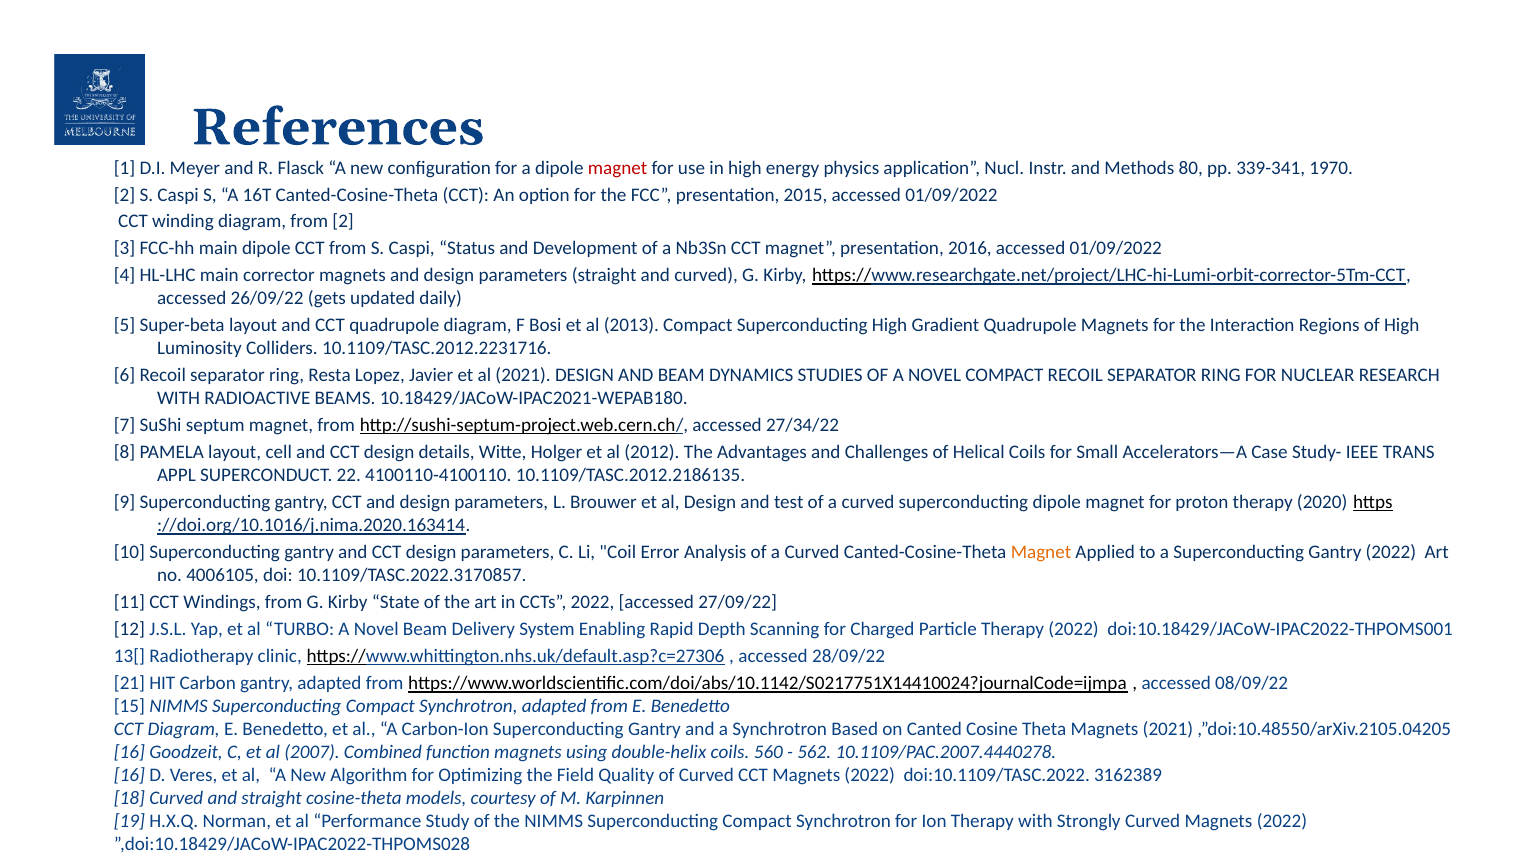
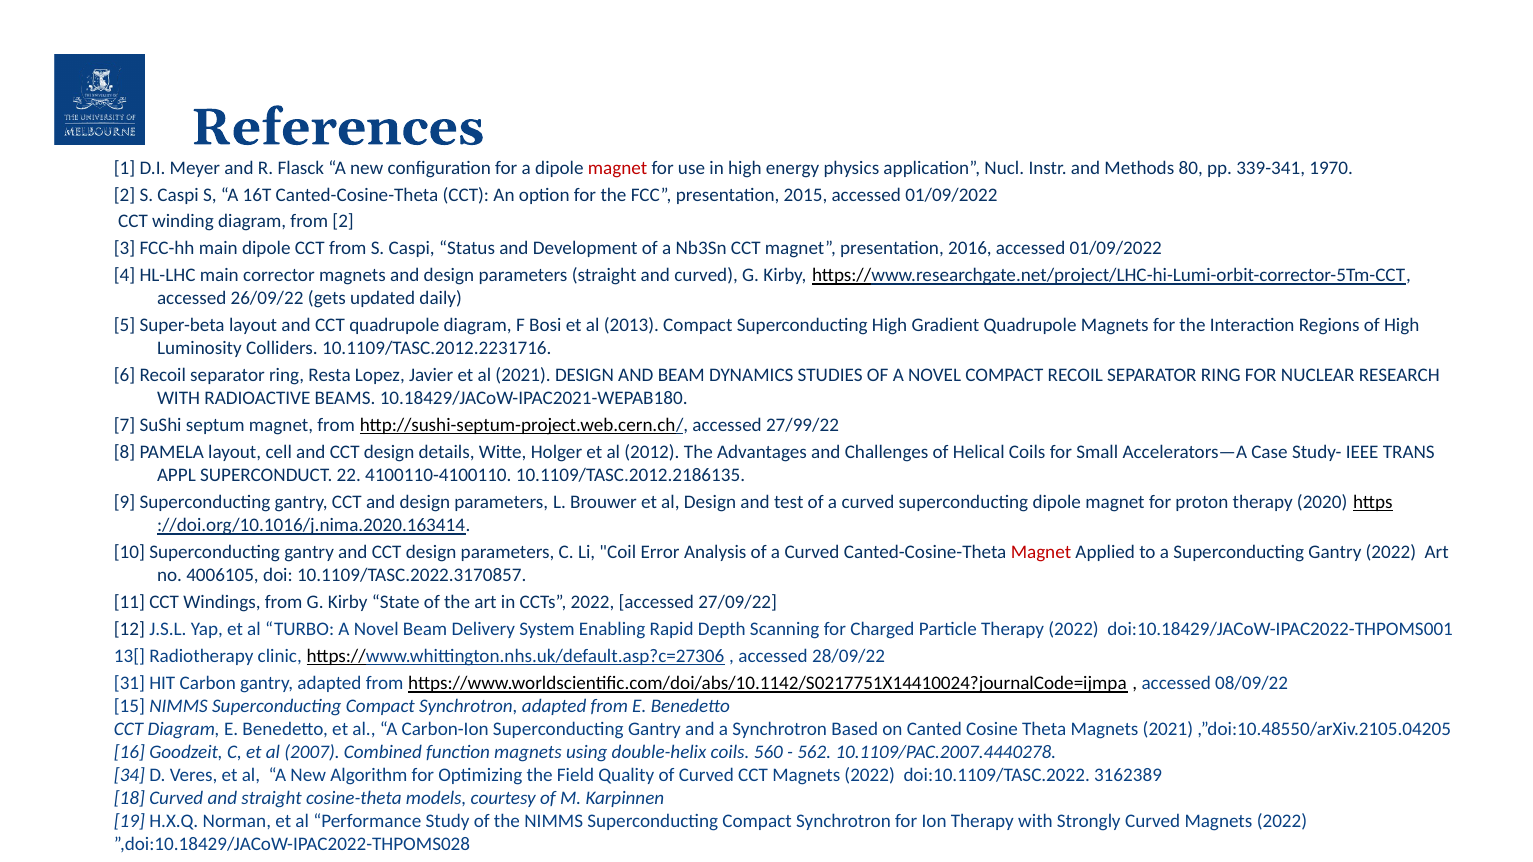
27/34/22: 27/34/22 -> 27/99/22 (802, 425)
Magnet colour: orange -> red (1041, 553)
21: 21 -> 31 (129, 684)
16: 16 -> 34 (129, 776)
